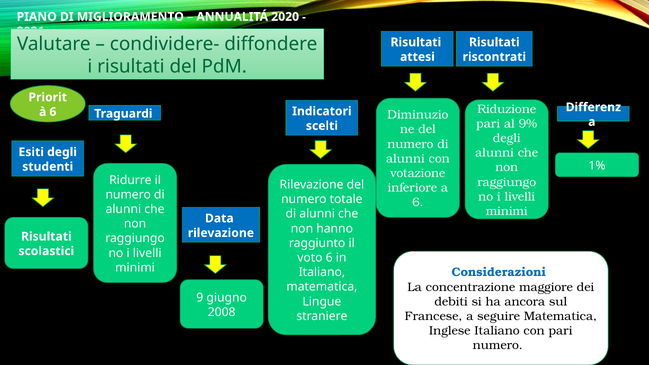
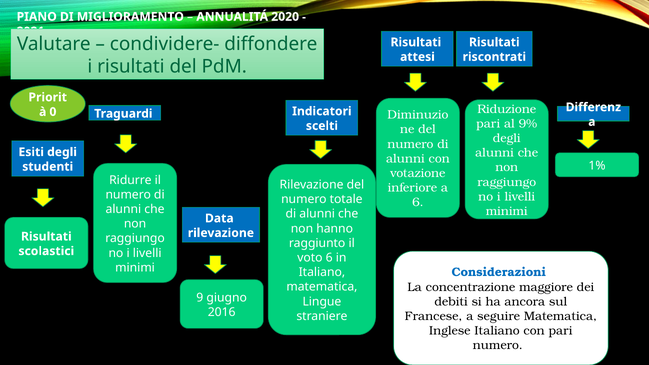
6: 6 -> 0 (53, 112)
2008: 2008 -> 2016 (222, 312)
